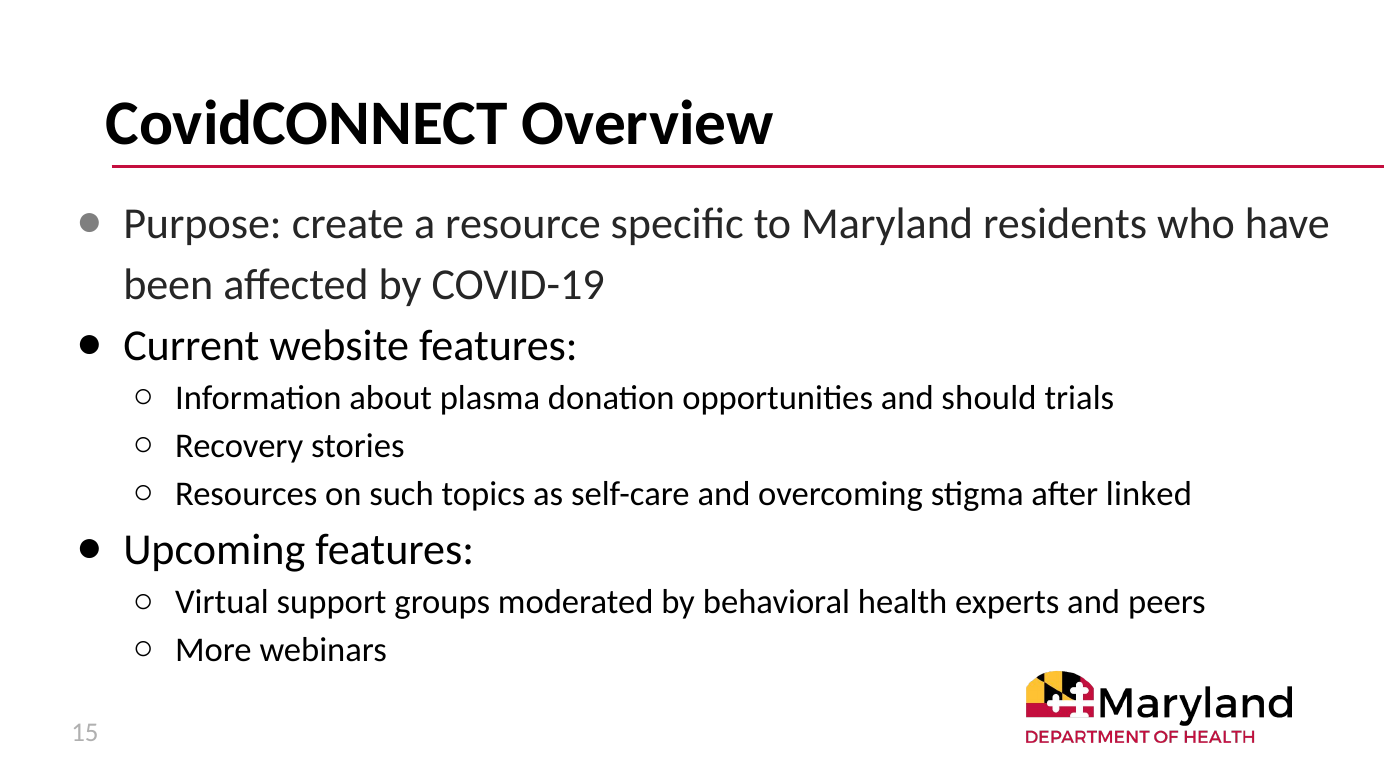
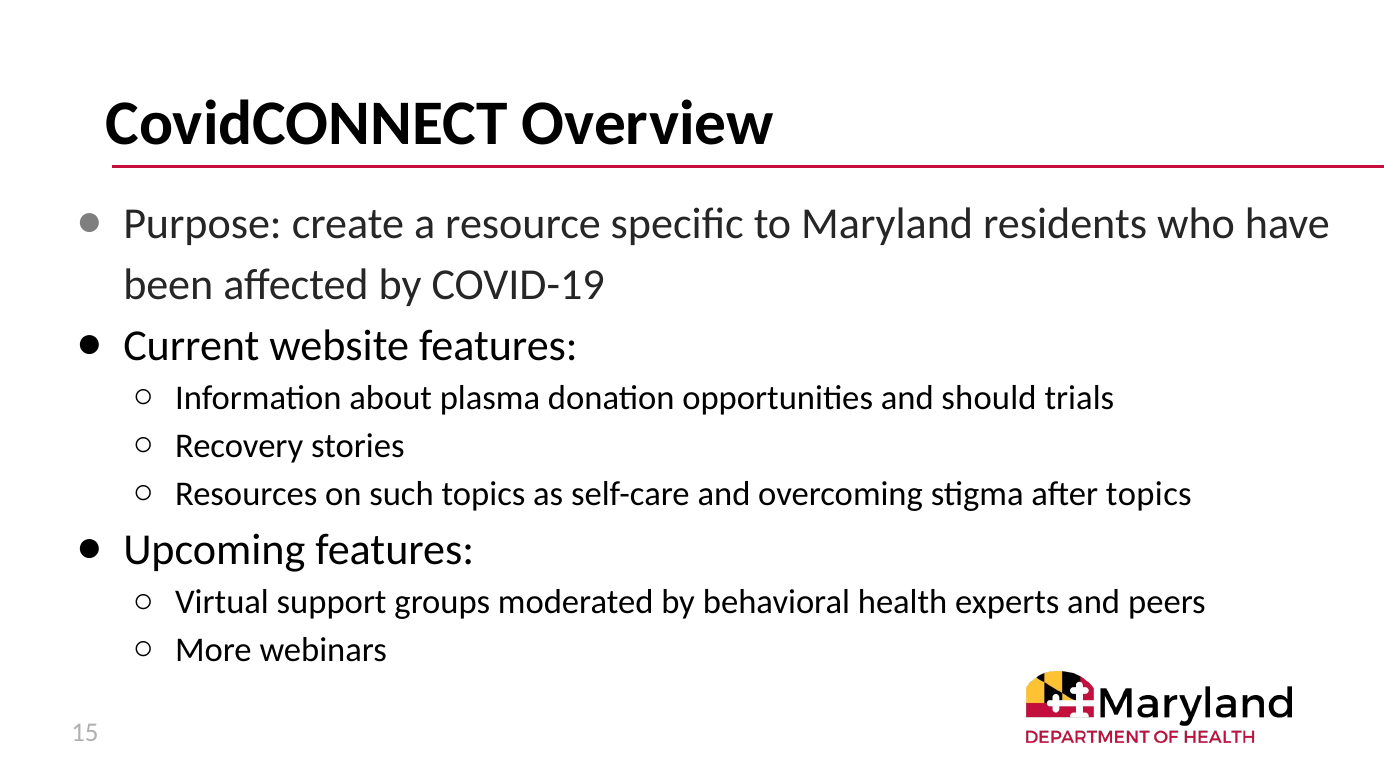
after linked: linked -> topics (1149, 493)
